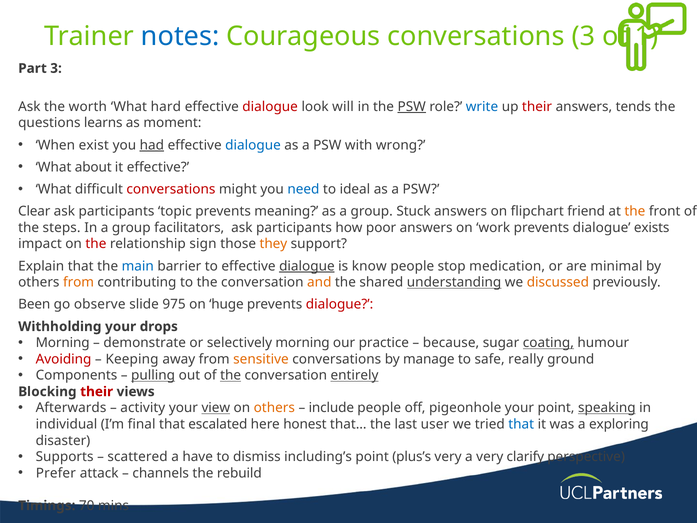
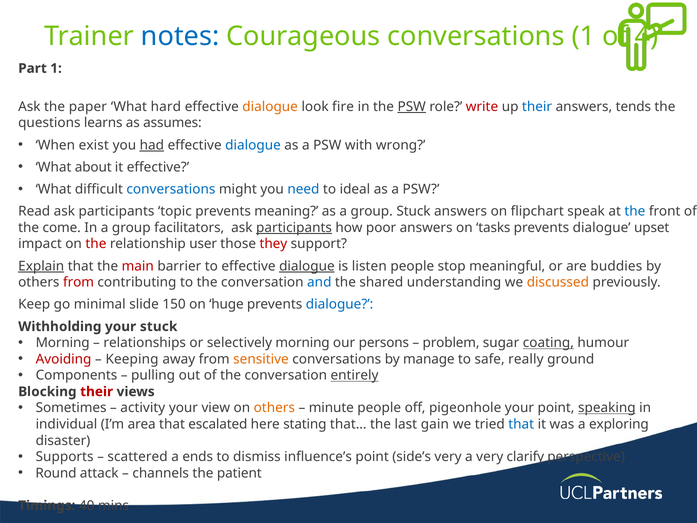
conversations 3: 3 -> 1 (583, 36)
1: 1 -> 4 (647, 36)
Part 3: 3 -> 1 (56, 68)
worth: worth -> paper (88, 107)
dialogue colour: red -> orange (270, 107)
will: will -> fire (343, 107)
write colour: blue -> red (482, 107)
their colour: red -> blue (537, 107)
moment: moment -> assumes (172, 123)
conversations colour: red -> blue (171, 189)
Clear: Clear -> Read (34, 211)
friend: friend -> speak (586, 211)
the colour: orange -> blue (635, 211)
steps: steps -> come (62, 228)
participants underline: none -> present (294, 228)
work: work -> tasks (493, 228)
exists: exists -> upset (652, 228)
sign: sign -> user (203, 244)
they colour: orange -> red (273, 244)
Explain underline: none -> present (41, 266)
main colour: blue -> red (138, 266)
know: know -> listen (369, 266)
medication: medication -> meaningful (507, 266)
minimal: minimal -> buddies (616, 266)
from colour: orange -> red (79, 282)
and colour: orange -> blue (319, 282)
understanding underline: present -> none (454, 282)
Been: Been -> Keep (34, 304)
observe: observe -> minimal (100, 304)
975: 975 -> 150 (174, 304)
dialogue colour: red -> blue (340, 304)
your drops: drops -> stuck (159, 326)
demonstrate: demonstrate -> relationships (145, 343)
practice: practice -> persons (384, 343)
because: because -> problem (451, 343)
pulling underline: present -> none (153, 375)
the underline: present -> none (231, 375)
Afterwards: Afterwards -> Sometimes (71, 408)
view underline: present -> none (216, 408)
include: include -> minute (331, 408)
final: final -> area (142, 424)
honest: honest -> stating (305, 424)
user: user -> gain (435, 424)
have: have -> ends (198, 457)
including’s: including’s -> influence’s (318, 457)
plus’s: plus’s -> side’s (412, 457)
Prefer: Prefer -> Round (56, 473)
rebuild: rebuild -> patient (239, 473)
70: 70 -> 40 (87, 505)
